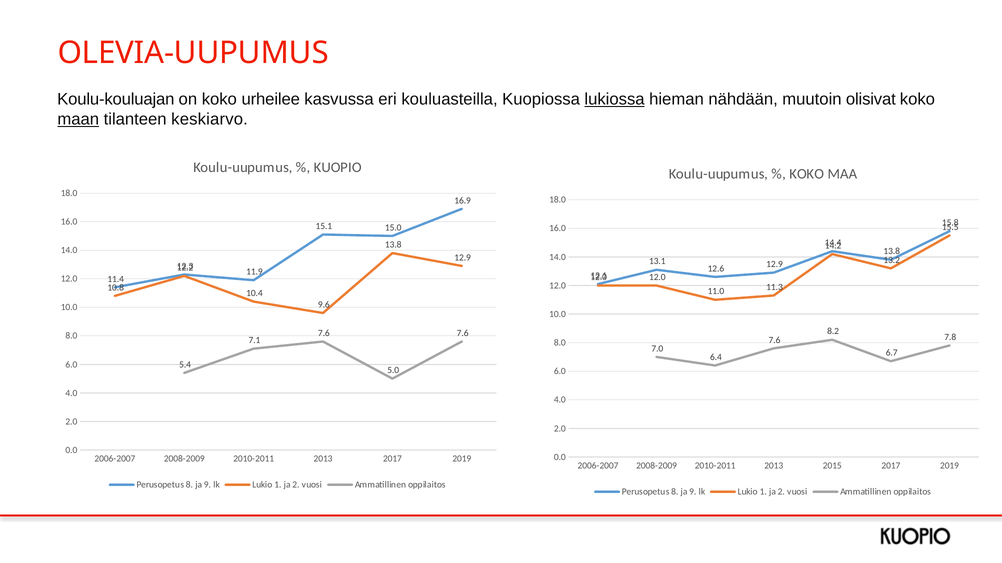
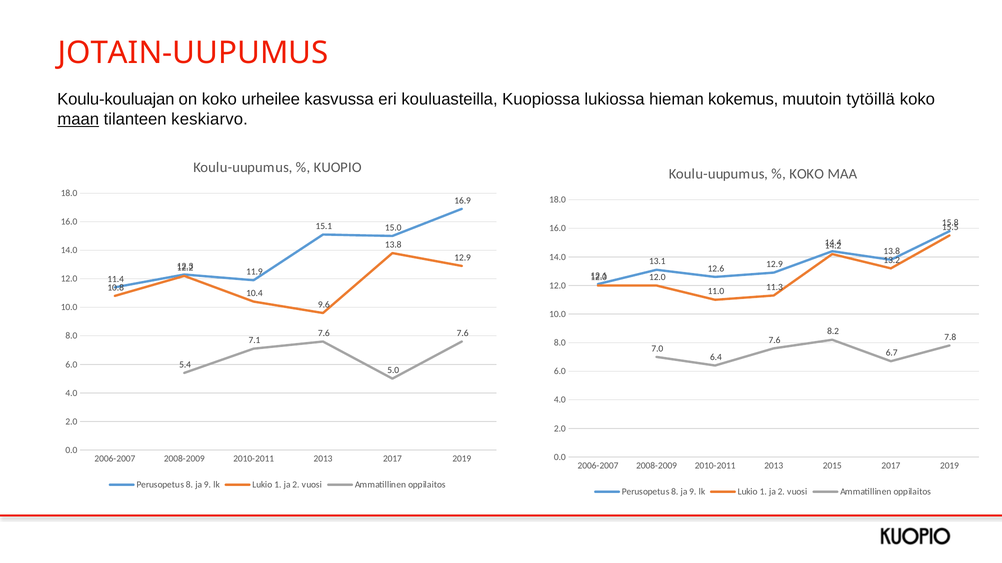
OLEVIA-UUPUMUS: OLEVIA-UUPUMUS -> JOTAIN-UUPUMUS (193, 53)
lukiossa underline: present -> none (615, 99)
nähdään: nähdään -> kokemus (743, 99)
olisivat: olisivat -> tytöillä (871, 99)
